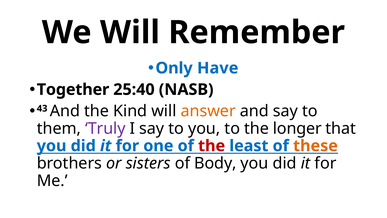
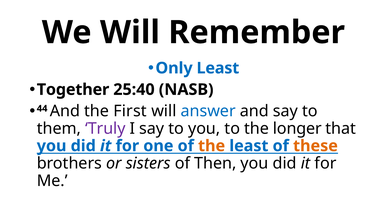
Only Have: Have -> Least (218, 68)
43: 43 -> 44 (42, 108)
Kind: Kind -> First (130, 111)
answer colour: orange -> blue (208, 111)
the colour: red -> orange (212, 146)
Body: Body -> Then (215, 163)
